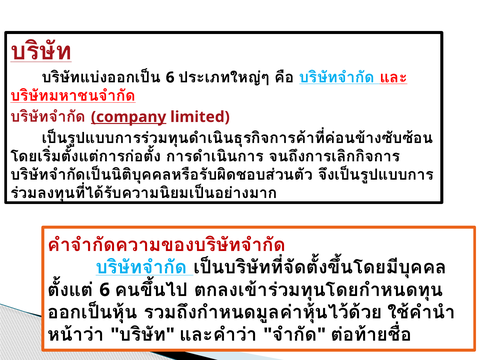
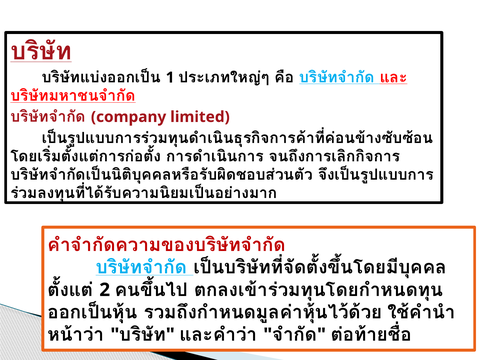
6: 6 -> 1 (170, 78)
company underline: present -> none (129, 117)
6: 6 -> 2 (105, 290)
